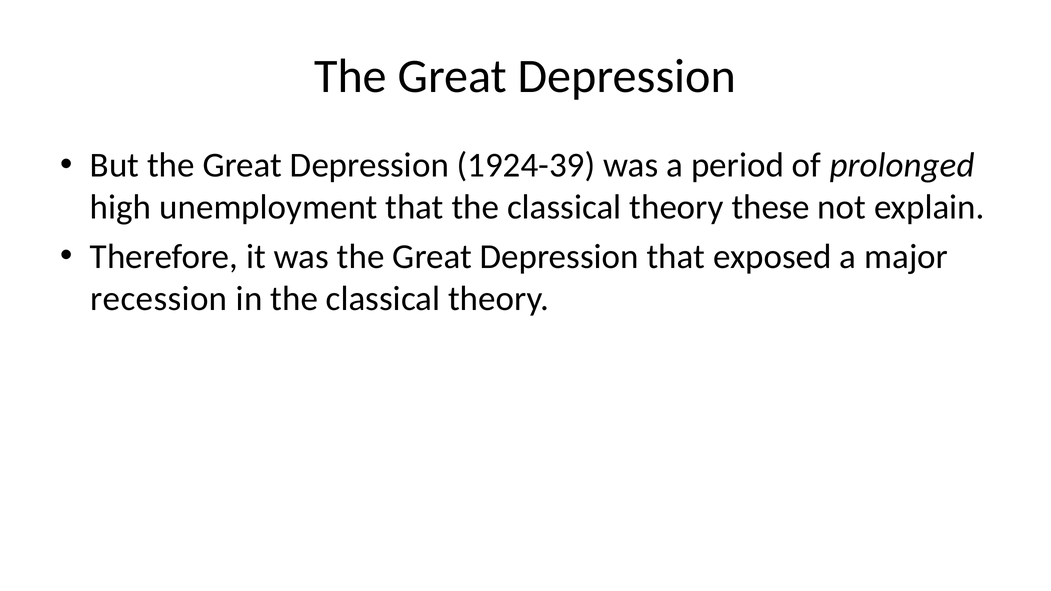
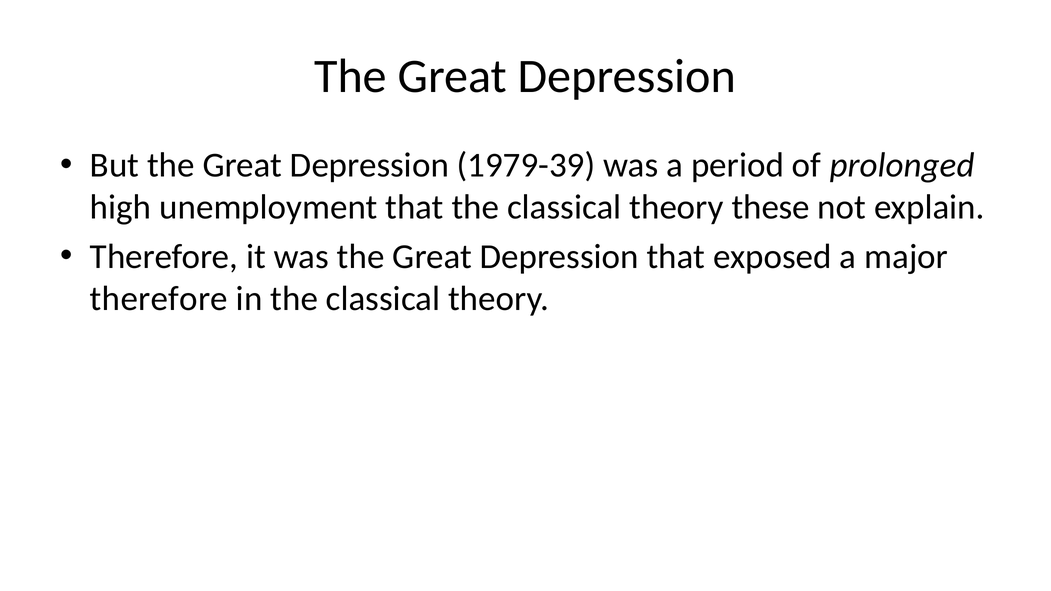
1924-39: 1924-39 -> 1979-39 (526, 165)
recession: recession -> therefore (159, 299)
